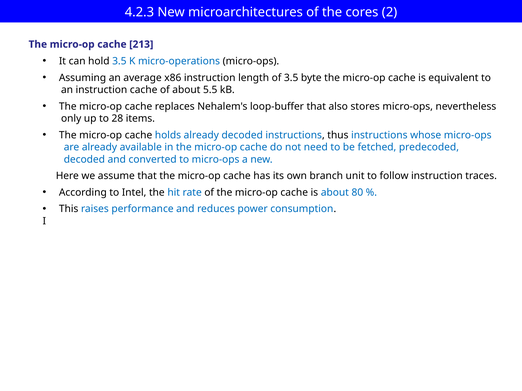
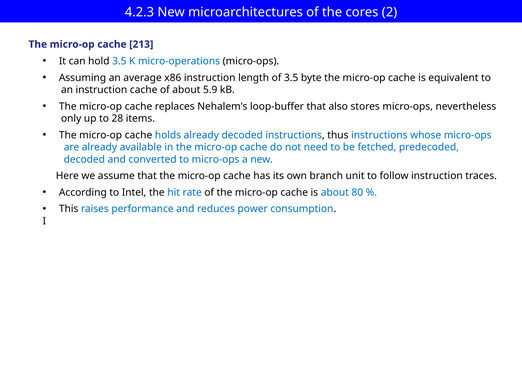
5.5: 5.5 -> 5.9 (210, 90)
